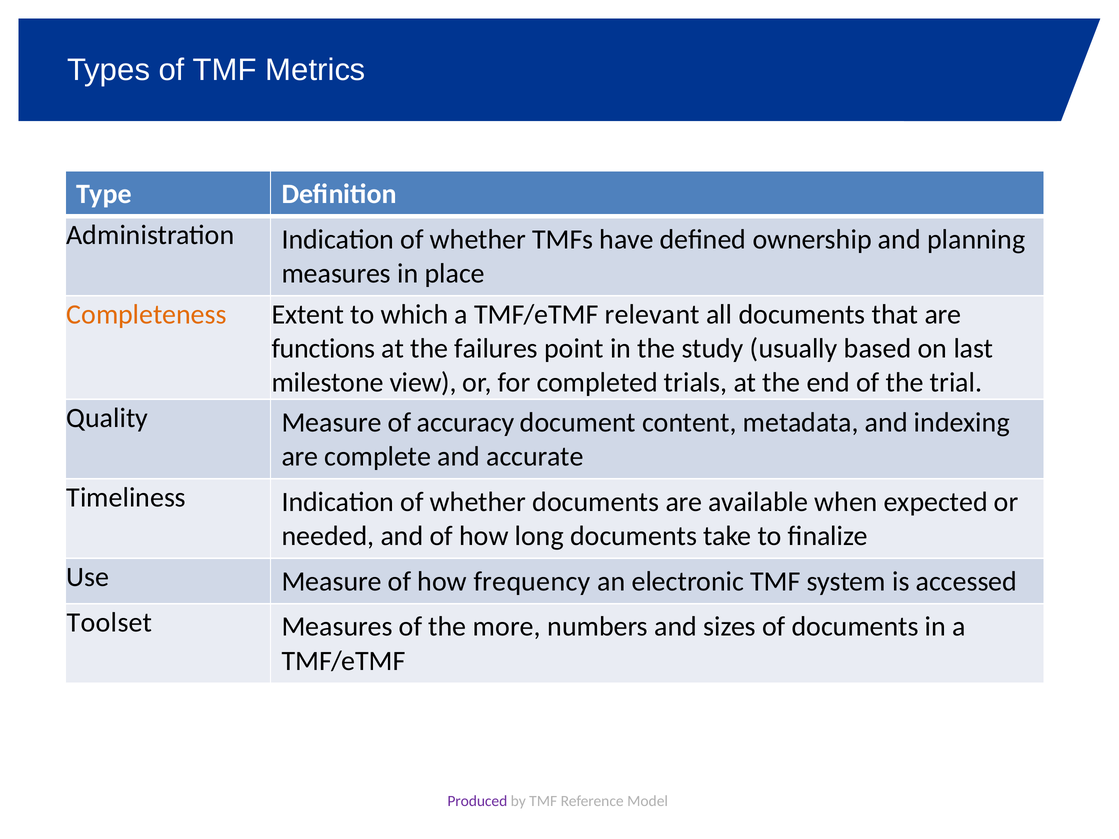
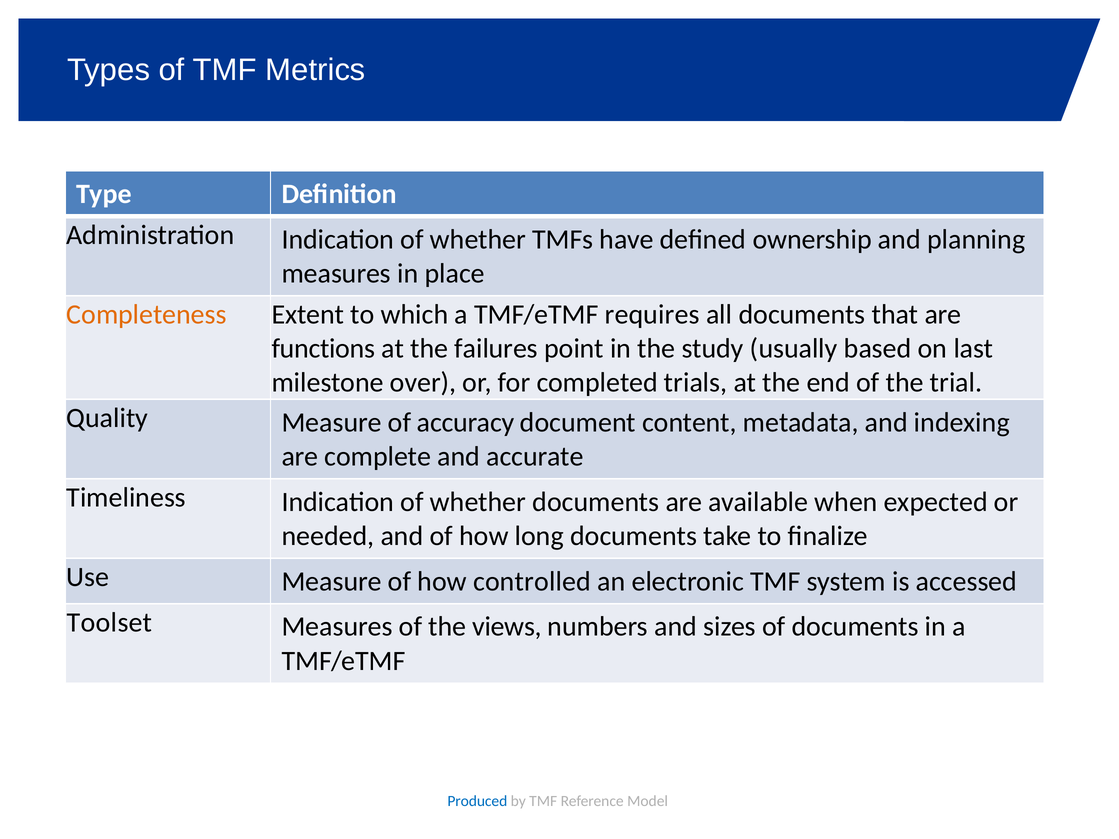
relevant: relevant -> requires (652, 314)
view: view -> over (423, 383)
frequency: frequency -> controlled (532, 582)
more: more -> views (507, 627)
Produced colour: purple -> blue (477, 801)
